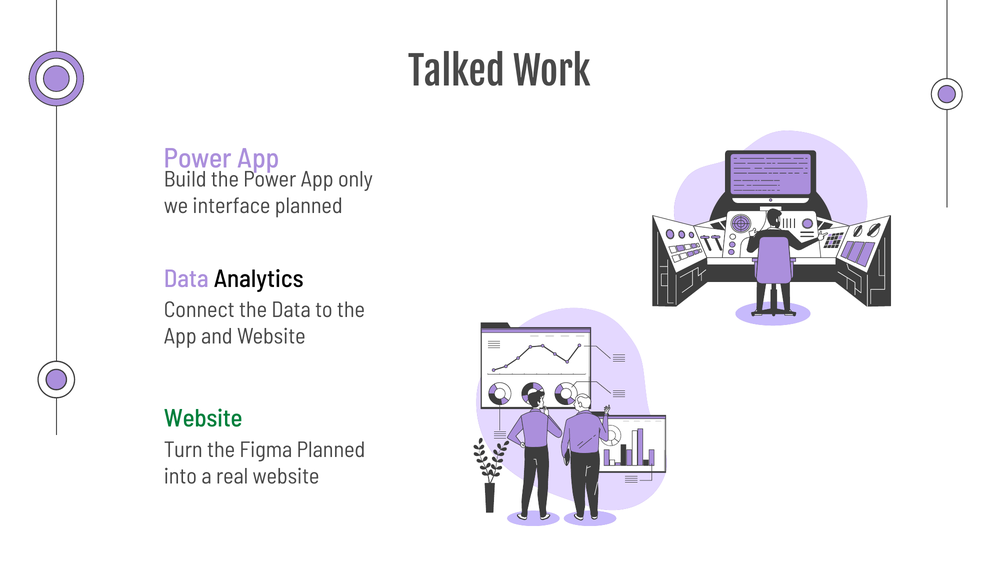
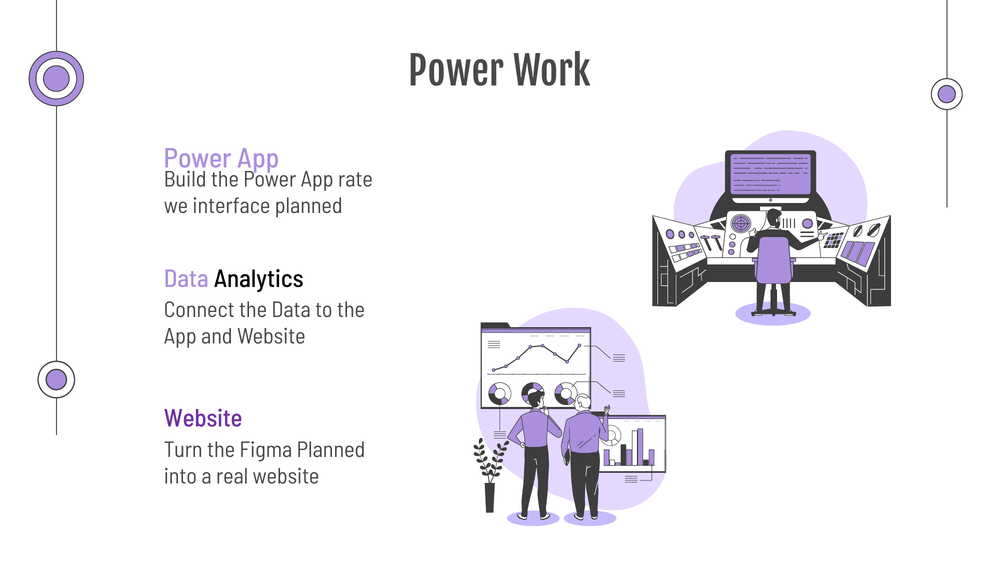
Talked: Talked -> Power (456, 73)
only: only -> rate (355, 179)
Website colour: green -> purple (203, 419)
